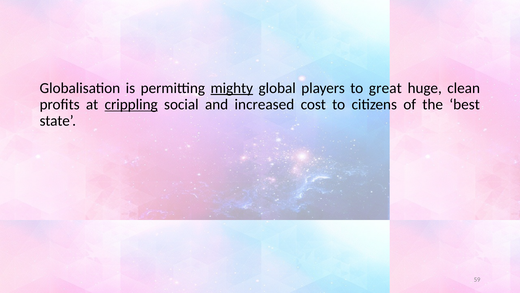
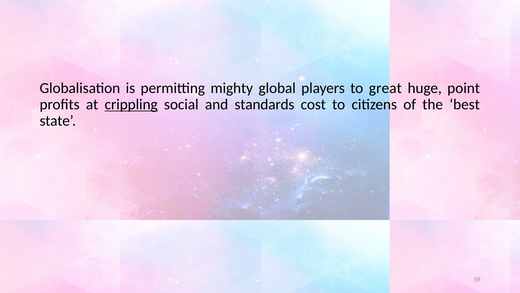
mighty underline: present -> none (232, 88)
clean: clean -> point (464, 88)
increased: increased -> standards (264, 104)
